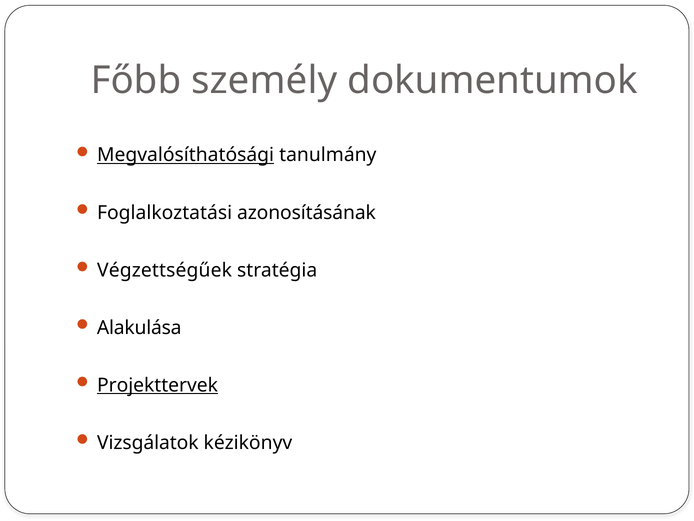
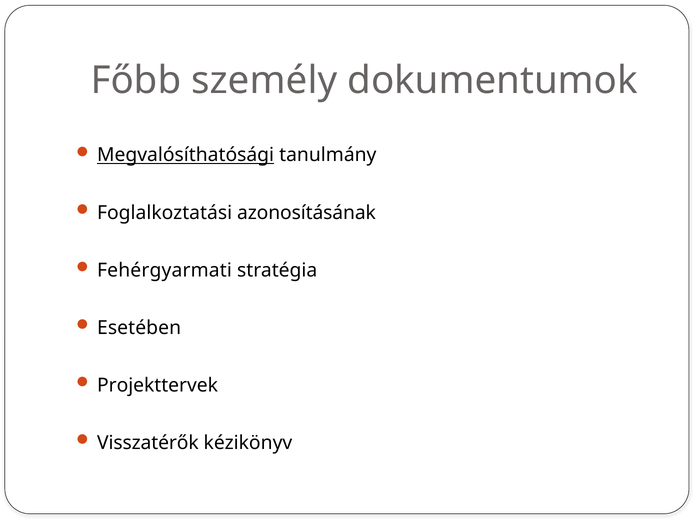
Végzettségűek: Végzettségűek -> Fehérgyarmati (164, 270)
Alakulása: Alakulása -> Esetében (139, 327)
Projekttervek underline: present -> none (158, 385)
Vizsgálatok: Vizsgálatok -> Visszatérők (148, 442)
